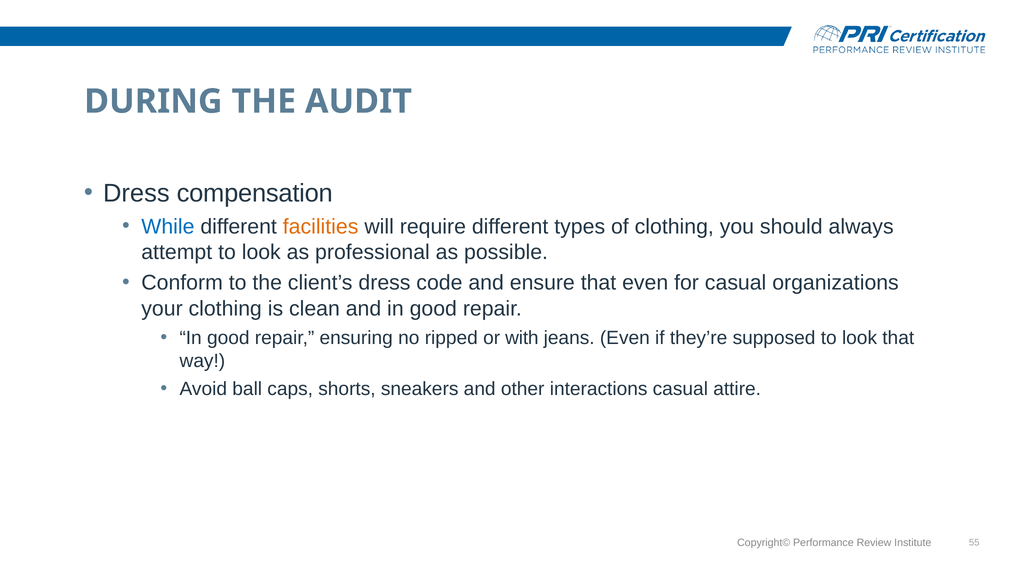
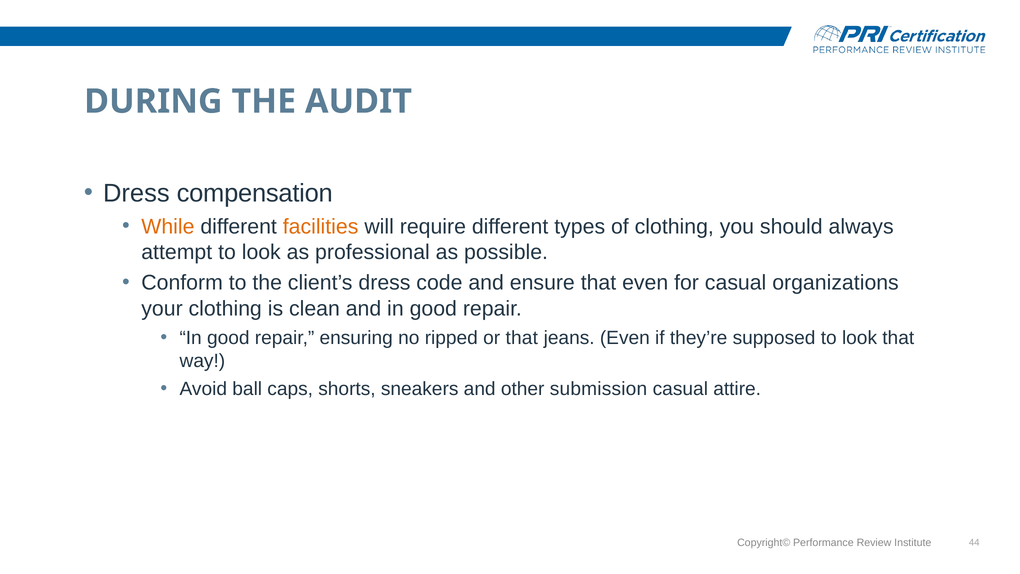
While colour: blue -> orange (168, 226)
or with: with -> that (522, 338)
interactions: interactions -> submission (599, 389)
55: 55 -> 44 (974, 542)
